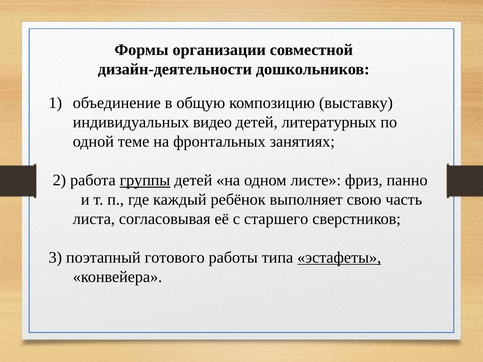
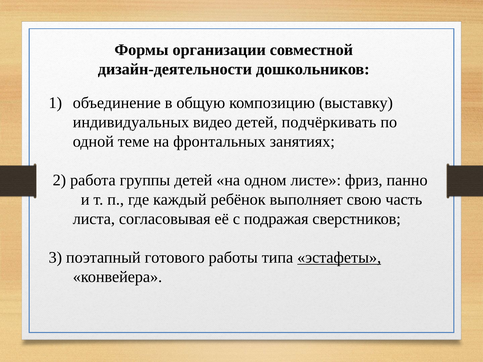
литературных: литературных -> подчёркивать (329, 122)
группы underline: present -> none (145, 180)
старшего: старшего -> подражая (276, 219)
